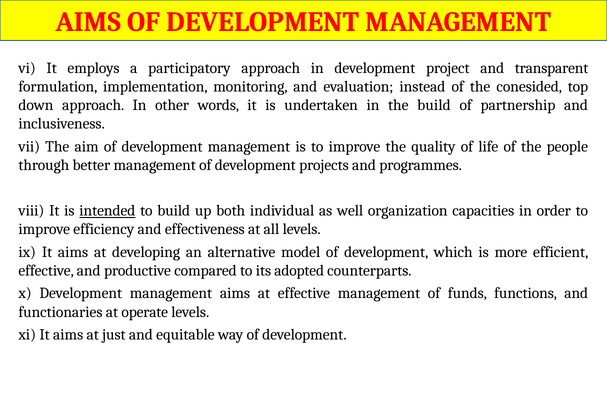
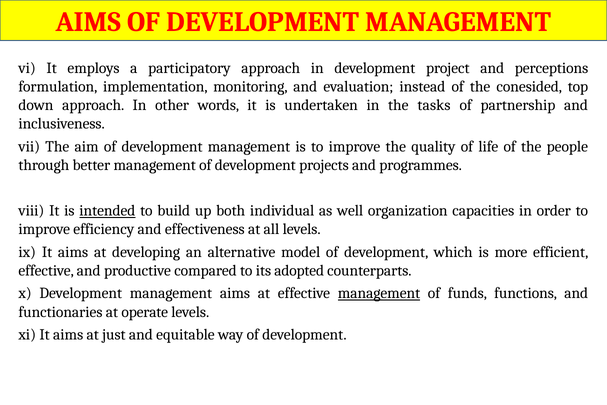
transparent: transparent -> perceptions (552, 68)
the build: build -> tasks (434, 105)
management underline: none -> present (379, 293)
